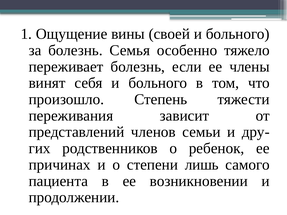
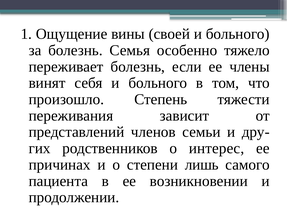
ребенок: ребенок -> интерес (217, 149)
